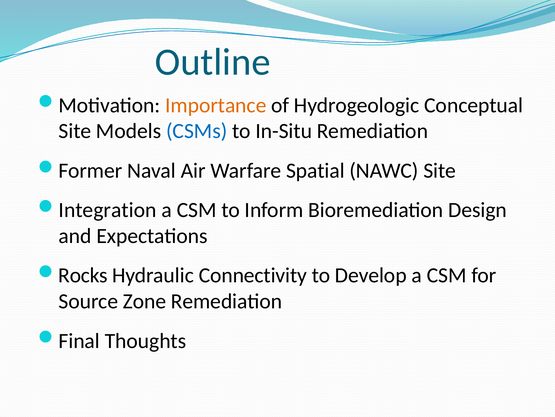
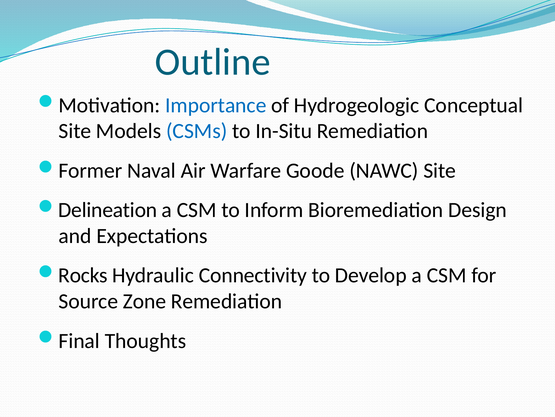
Importance colour: orange -> blue (216, 105)
Spatial: Spatial -> Goode (315, 170)
Integration: Integration -> Delineation (108, 210)
